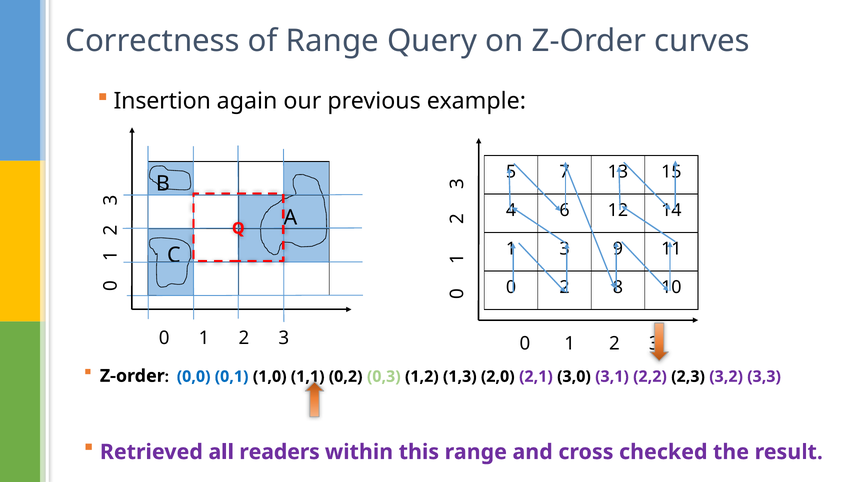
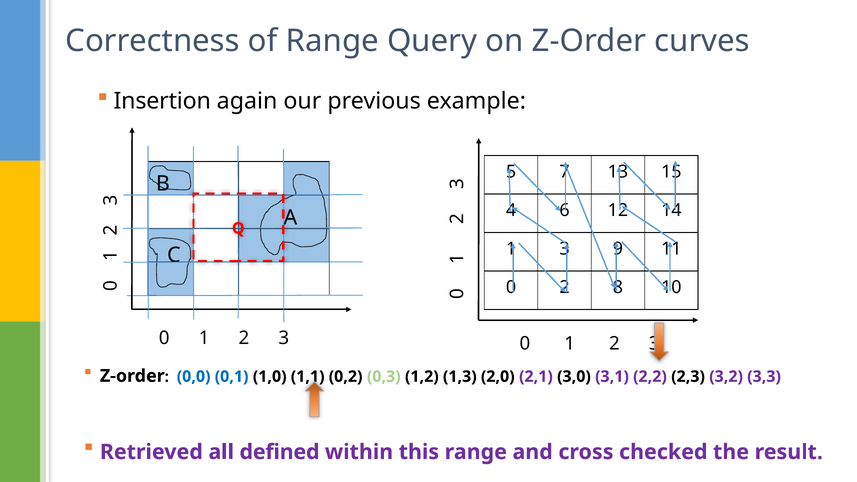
readers: readers -> defined (280, 452)
